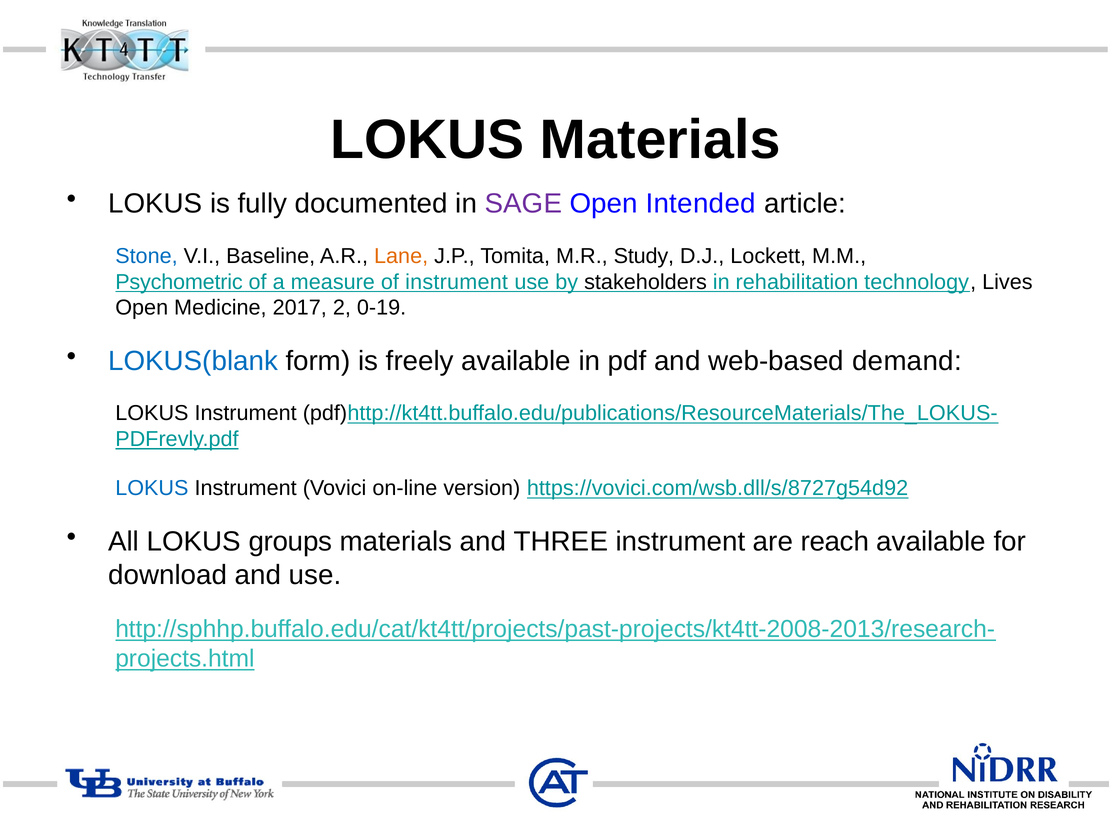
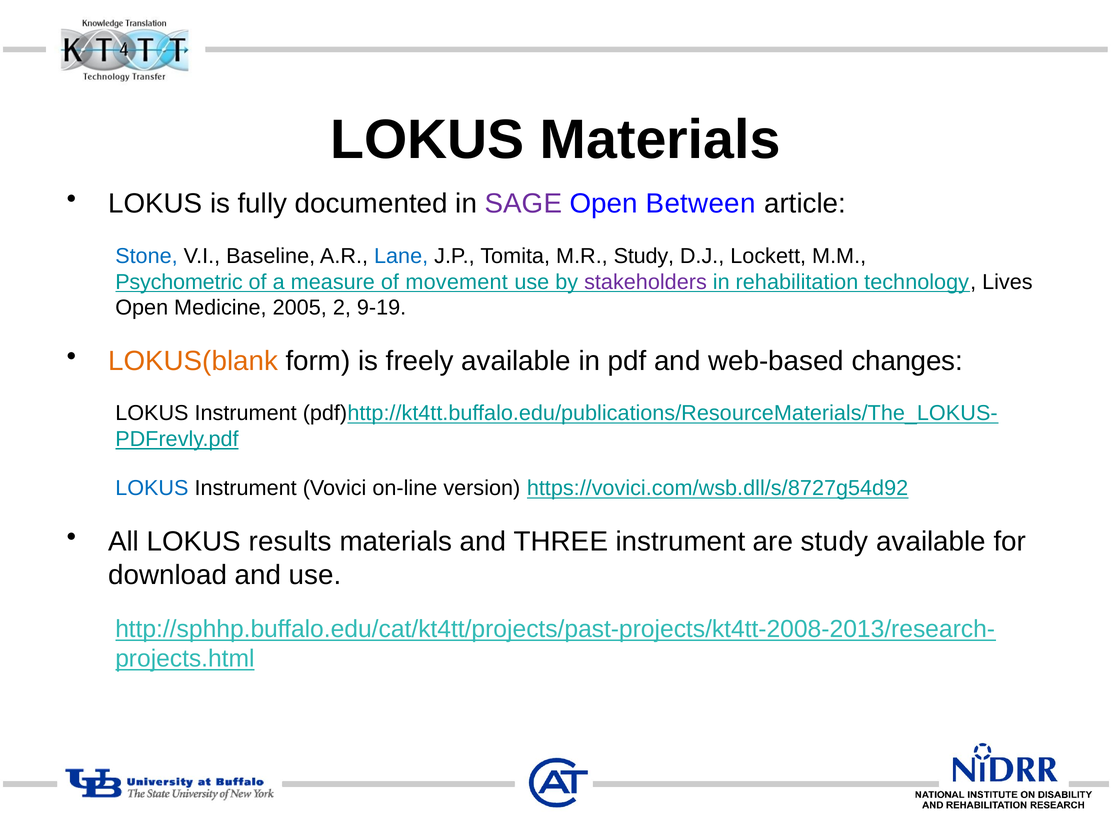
Intended: Intended -> Between (701, 204)
Lane colour: orange -> blue (401, 256)
of instrument: instrument -> movement (457, 282)
stakeholders colour: black -> purple (645, 282)
2017: 2017 -> 2005 (300, 308)
0-19: 0-19 -> 9-19 (382, 308)
LOKUS(blank colour: blue -> orange (193, 361)
demand: demand -> changes (907, 361)
groups: groups -> results (290, 542)
are reach: reach -> study (835, 542)
